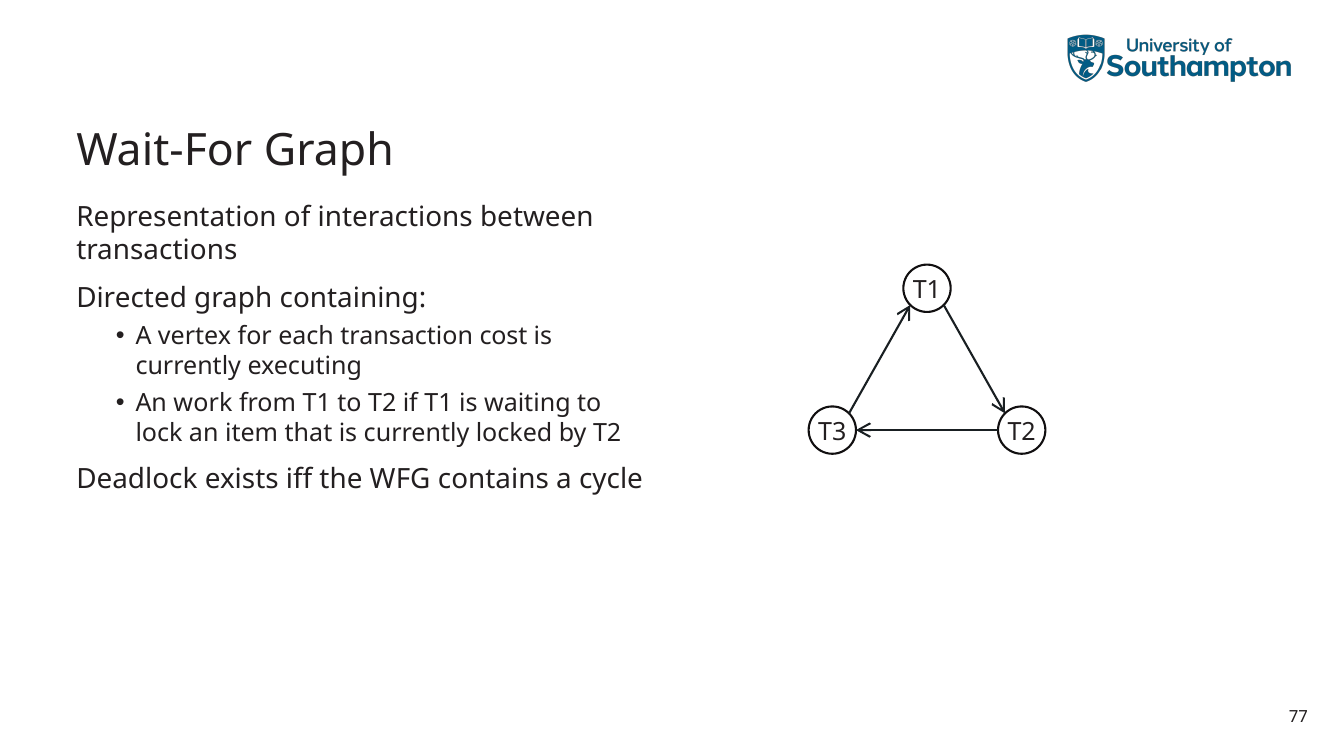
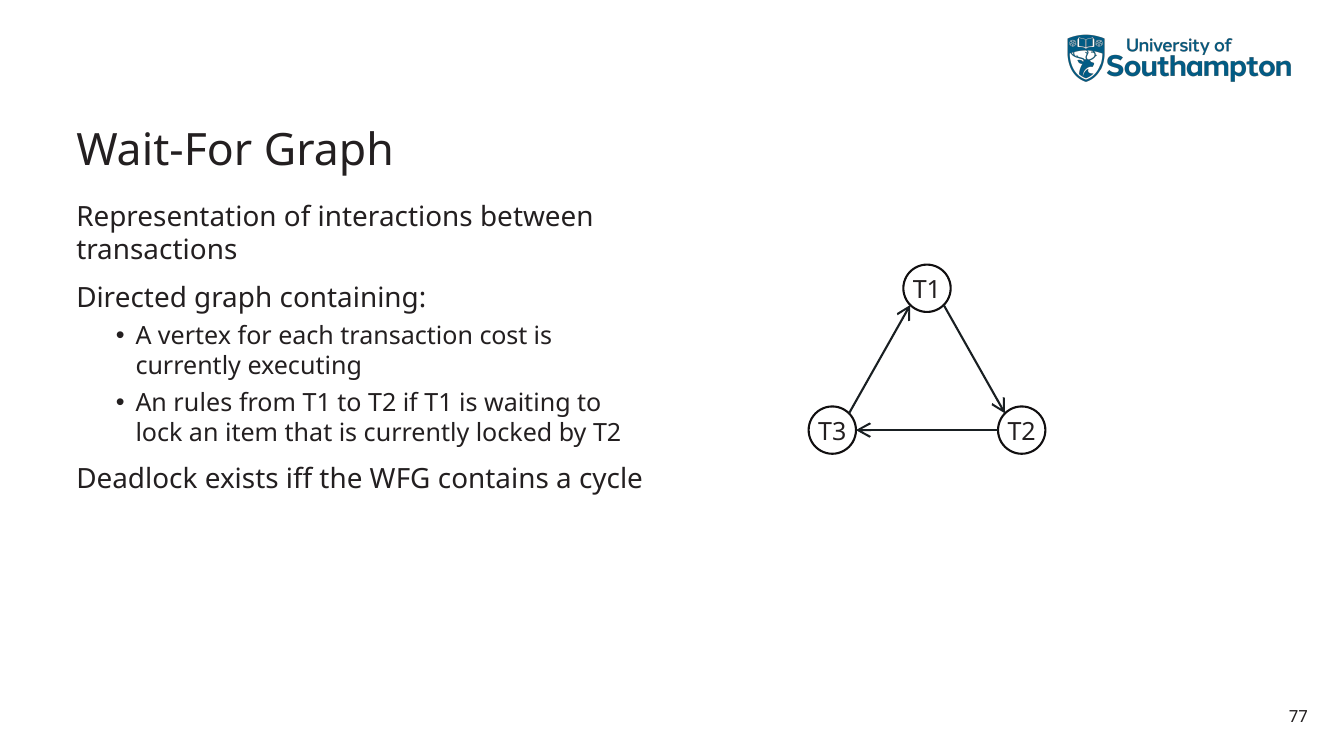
work: work -> rules (203, 404)
